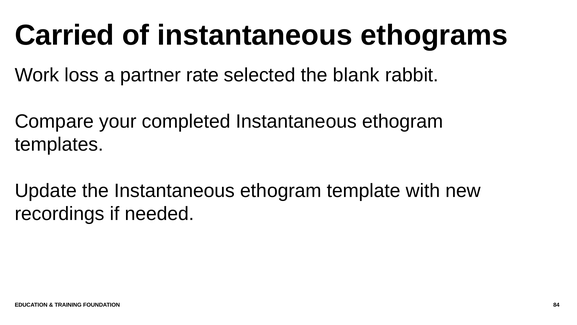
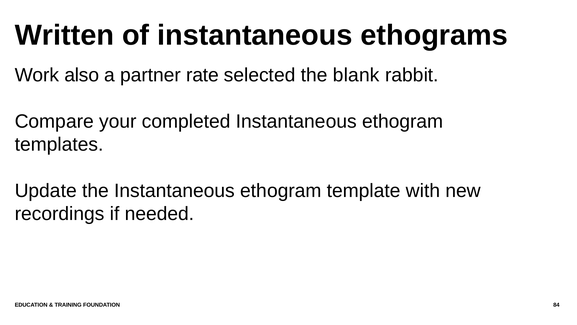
Carried: Carried -> Written (64, 35)
loss: loss -> also (82, 75)
